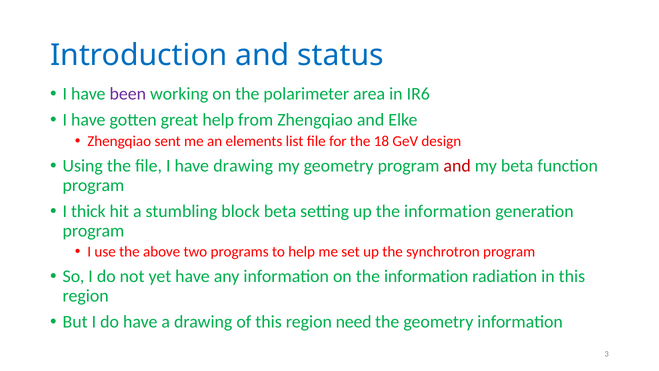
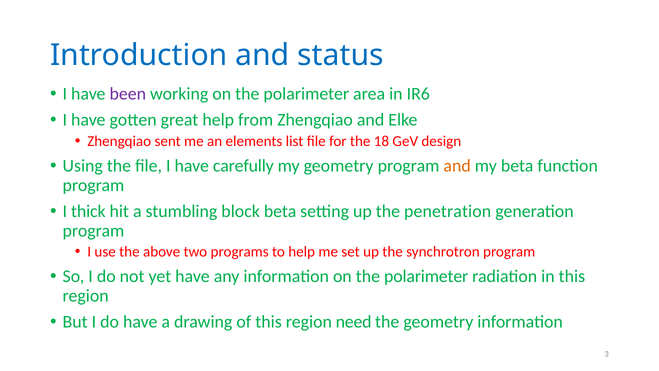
have drawing: drawing -> carefully (243, 166)
and colour: red -> orange (457, 166)
up the information: information -> penetration (448, 211)
information on the information: information -> polarimeter (426, 276)
